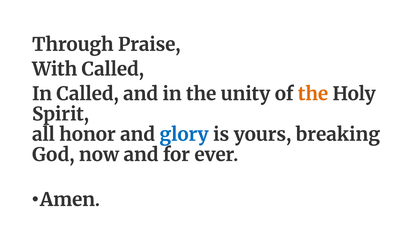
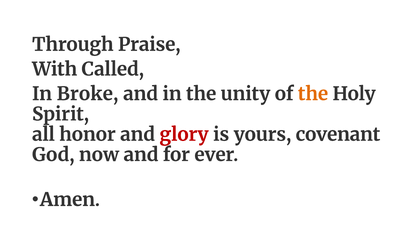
In Called: Called -> Broke (87, 94)
glory colour: blue -> red (184, 135)
breaking: breaking -> covenant (338, 135)
